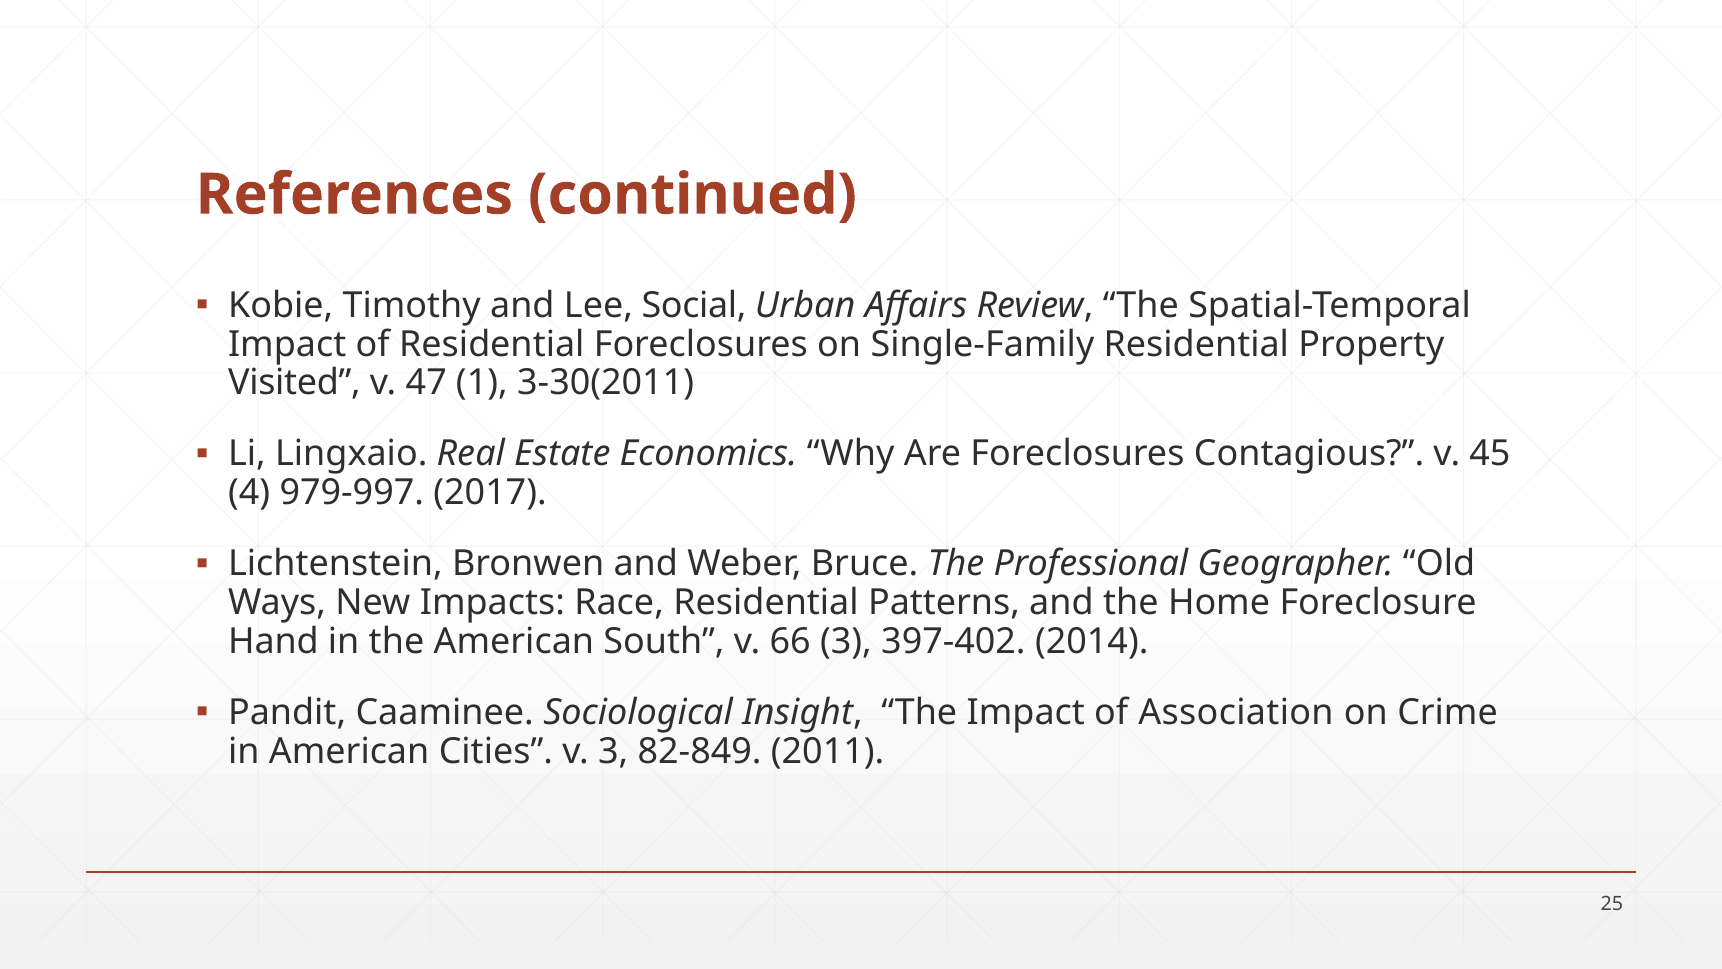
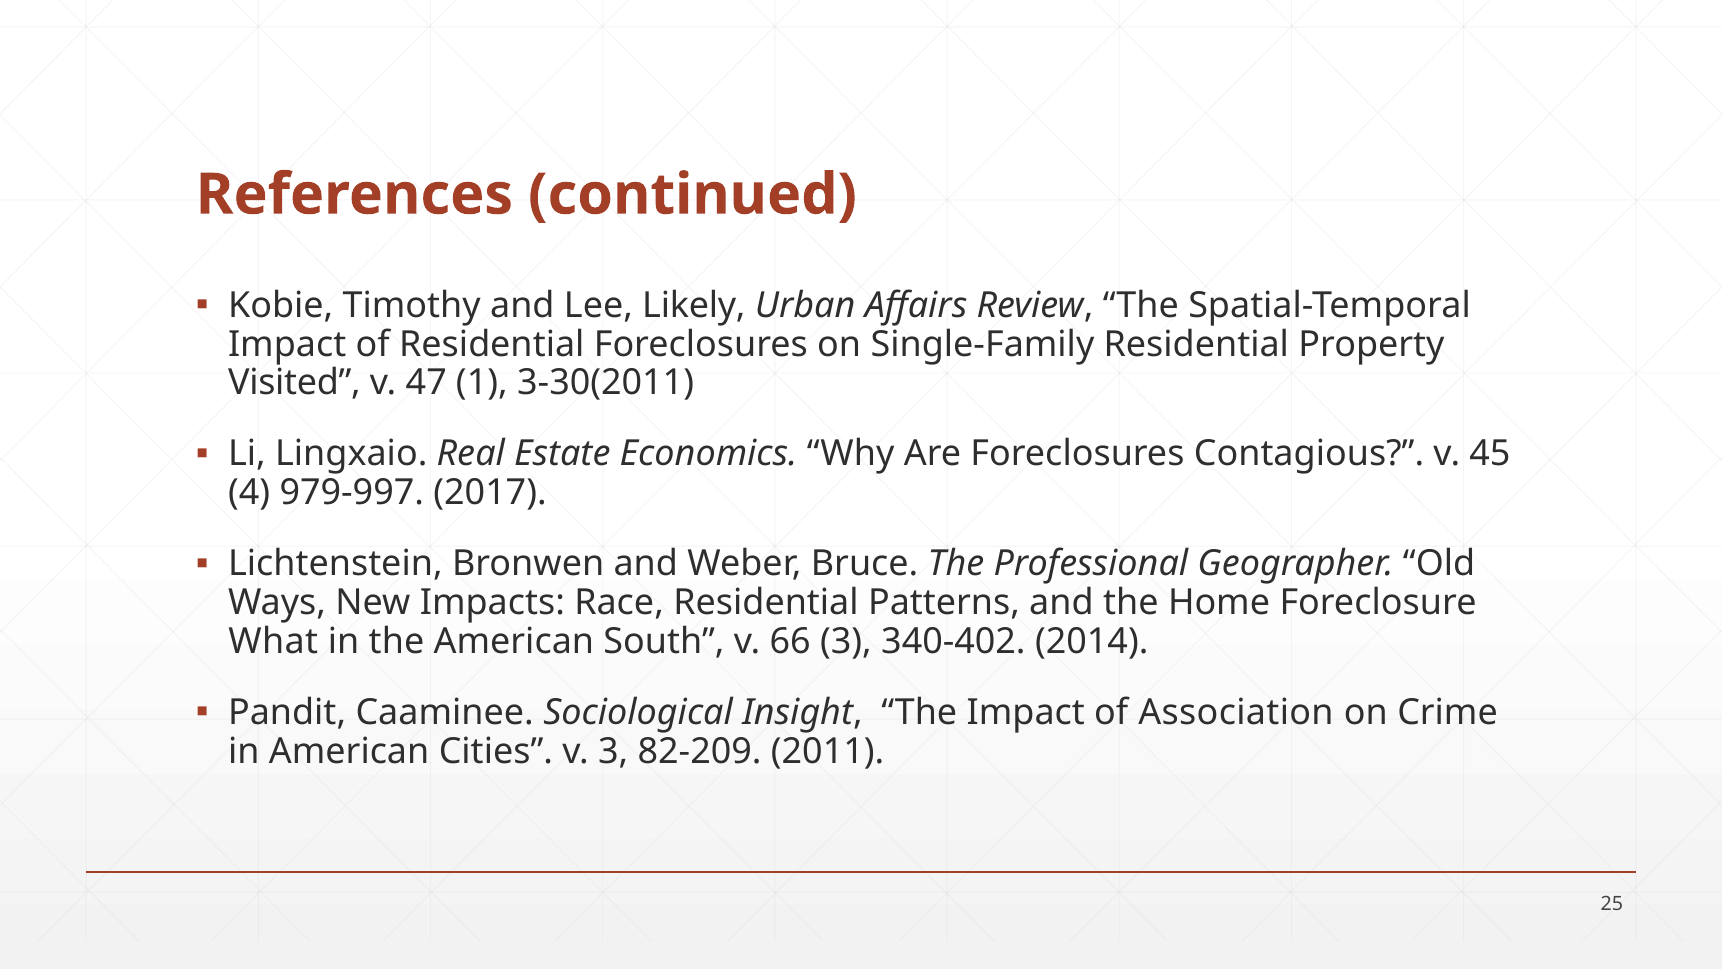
Social: Social -> Likely (694, 305)
Hand: Hand -> What (273, 641)
397-402: 397-402 -> 340-402 (953, 641)
82-849: 82-849 -> 82-209 (700, 751)
